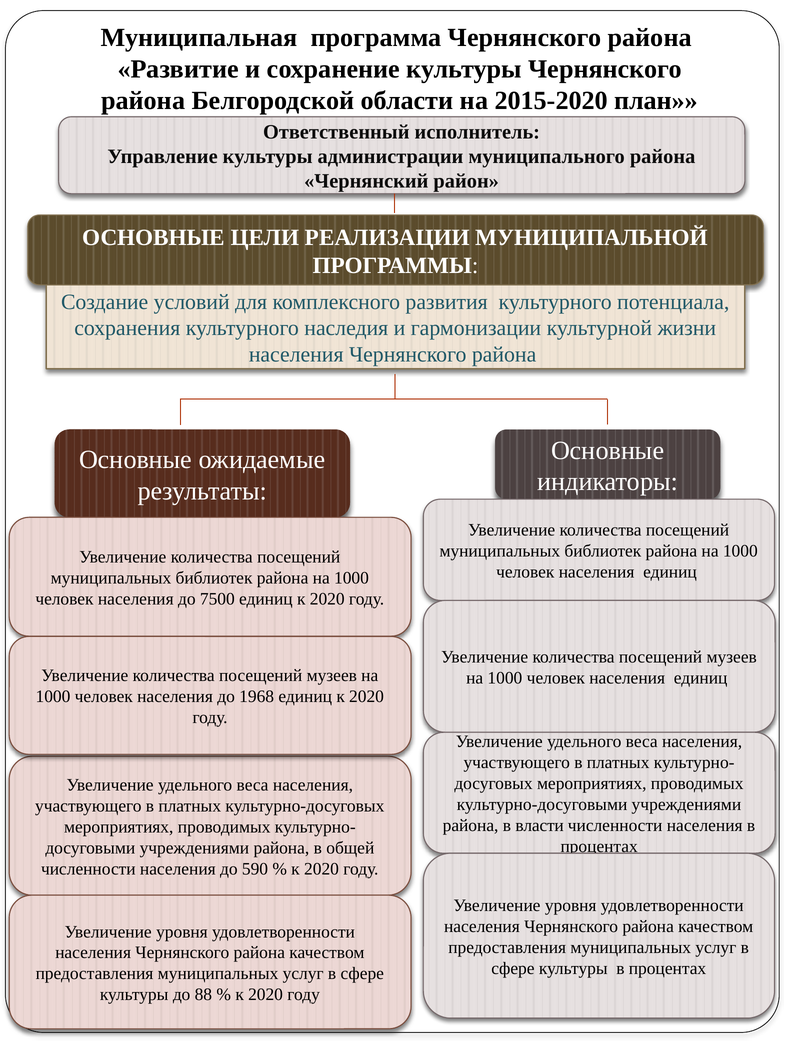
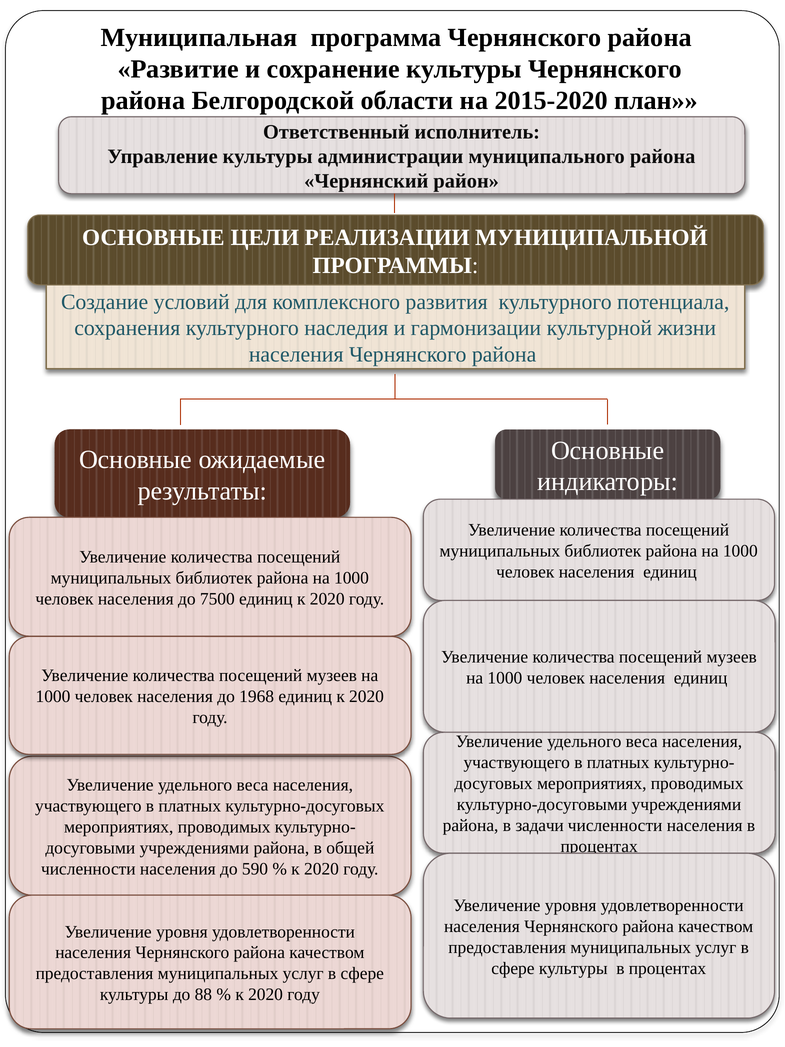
власти: власти -> задачи (540, 825)
